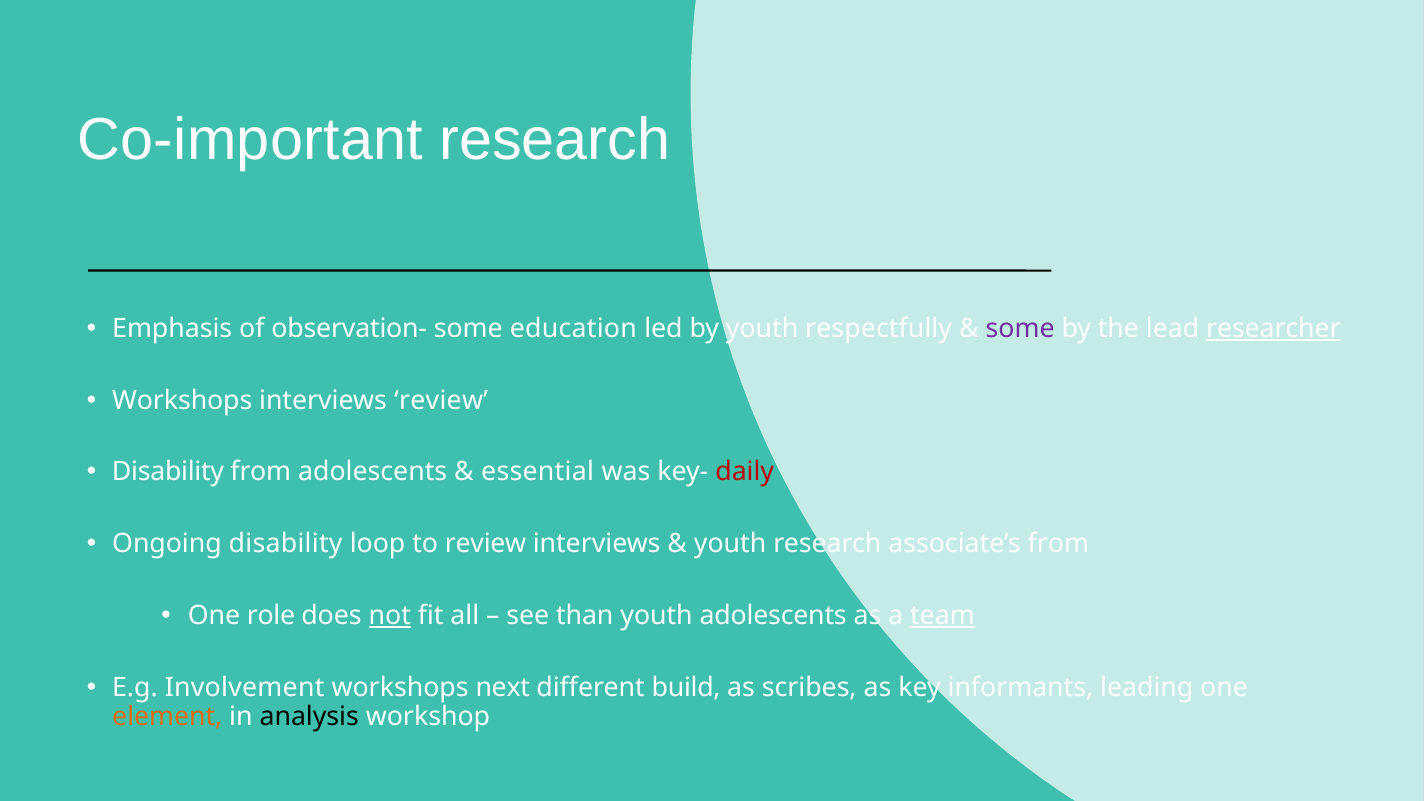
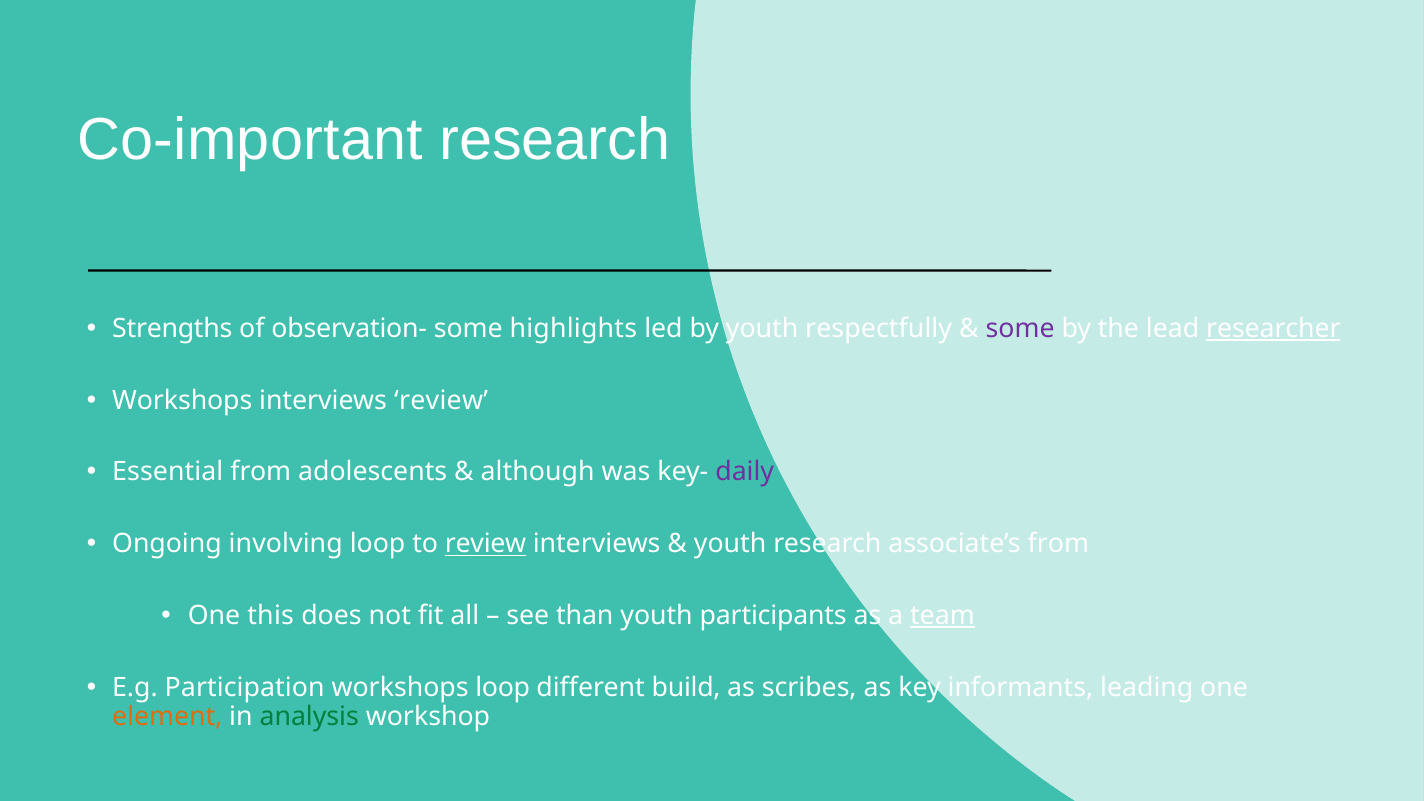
Emphasis: Emphasis -> Strengths (172, 328)
education: education -> highlights (573, 328)
Disability: Disability -> Essential (168, 472)
essential: essential -> although (538, 472)
daily colour: red -> purple (745, 472)
Ongoing disability: disability -> involving (286, 544)
review underline: none -> present (486, 544)
role: role -> this (271, 616)
not underline: present -> none (390, 616)
youth adolescents: adolescents -> participants (773, 616)
Involvement: Involvement -> Participation (245, 688)
workshops next: next -> loop (503, 688)
analysis colour: black -> green (309, 716)
